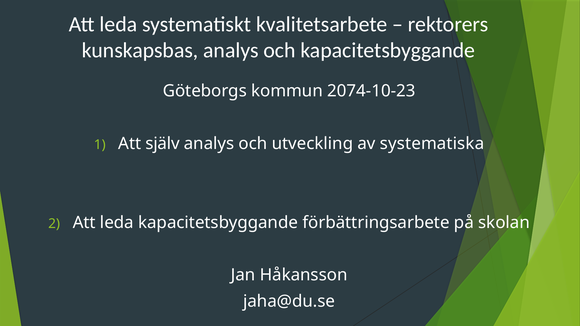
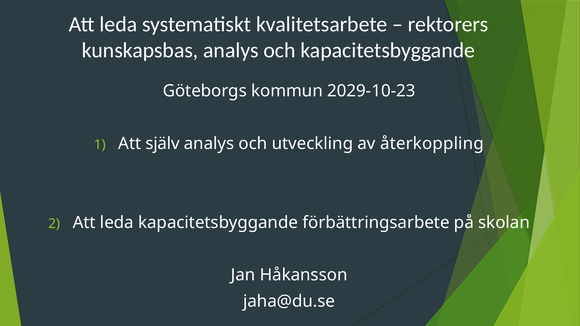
2074-10-23: 2074-10-23 -> 2029-10-23 (371, 91)
systematiska: systematiska -> återkoppling (432, 144)
